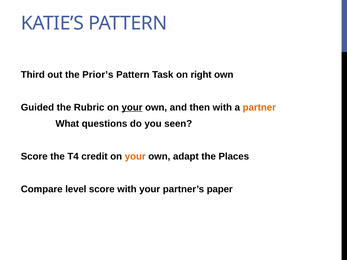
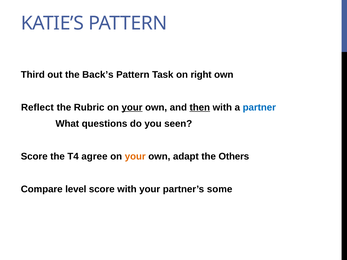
Prior’s: Prior’s -> Back’s (98, 75)
Guided: Guided -> Reflect (37, 107)
then underline: none -> present (200, 107)
partner colour: orange -> blue (259, 107)
credit: credit -> agree (94, 157)
Places: Places -> Others (234, 157)
paper: paper -> some (220, 189)
